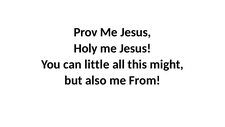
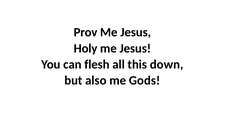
little: little -> flesh (97, 64)
might: might -> down (167, 64)
From: From -> Gods (145, 80)
